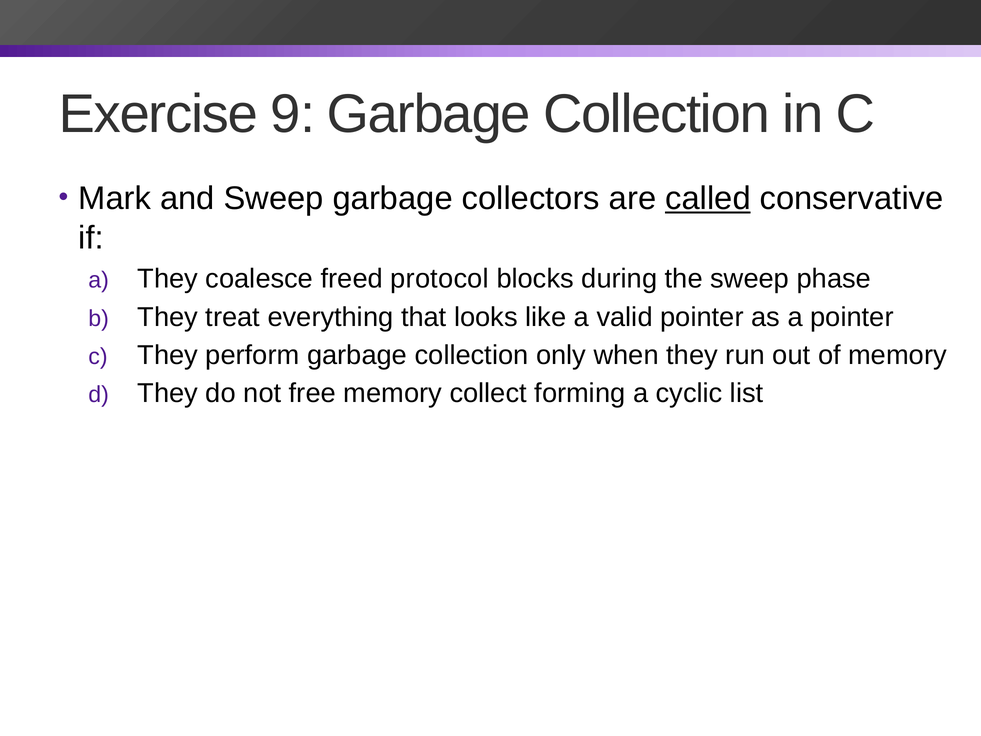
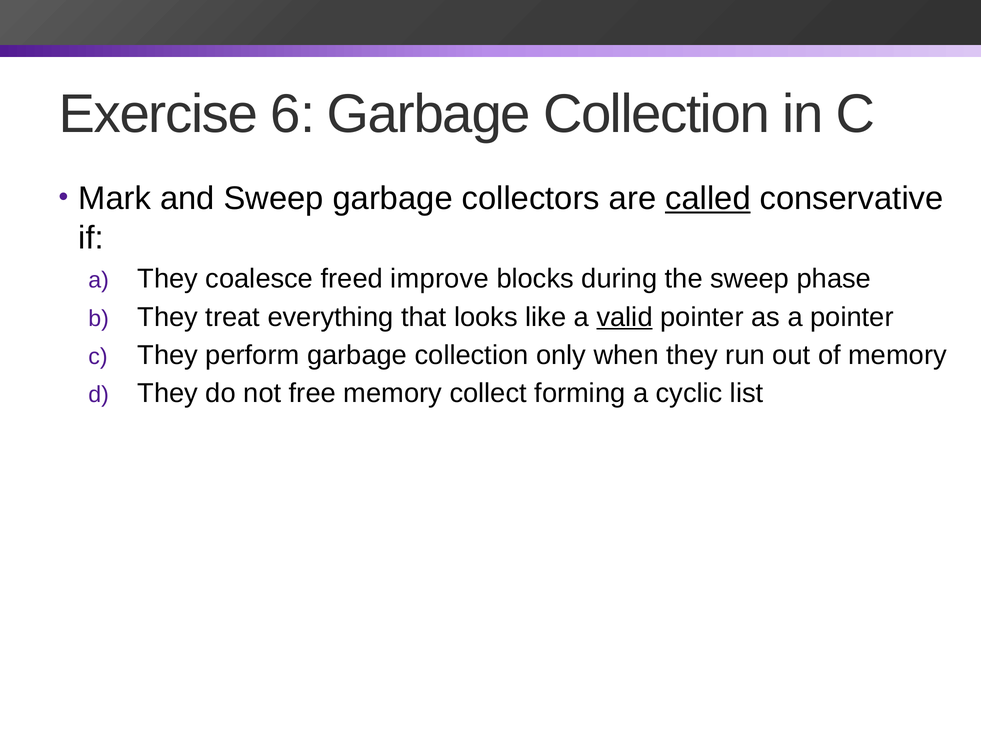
9: 9 -> 6 (293, 114)
protocol: protocol -> improve (440, 279)
valid underline: none -> present (625, 317)
